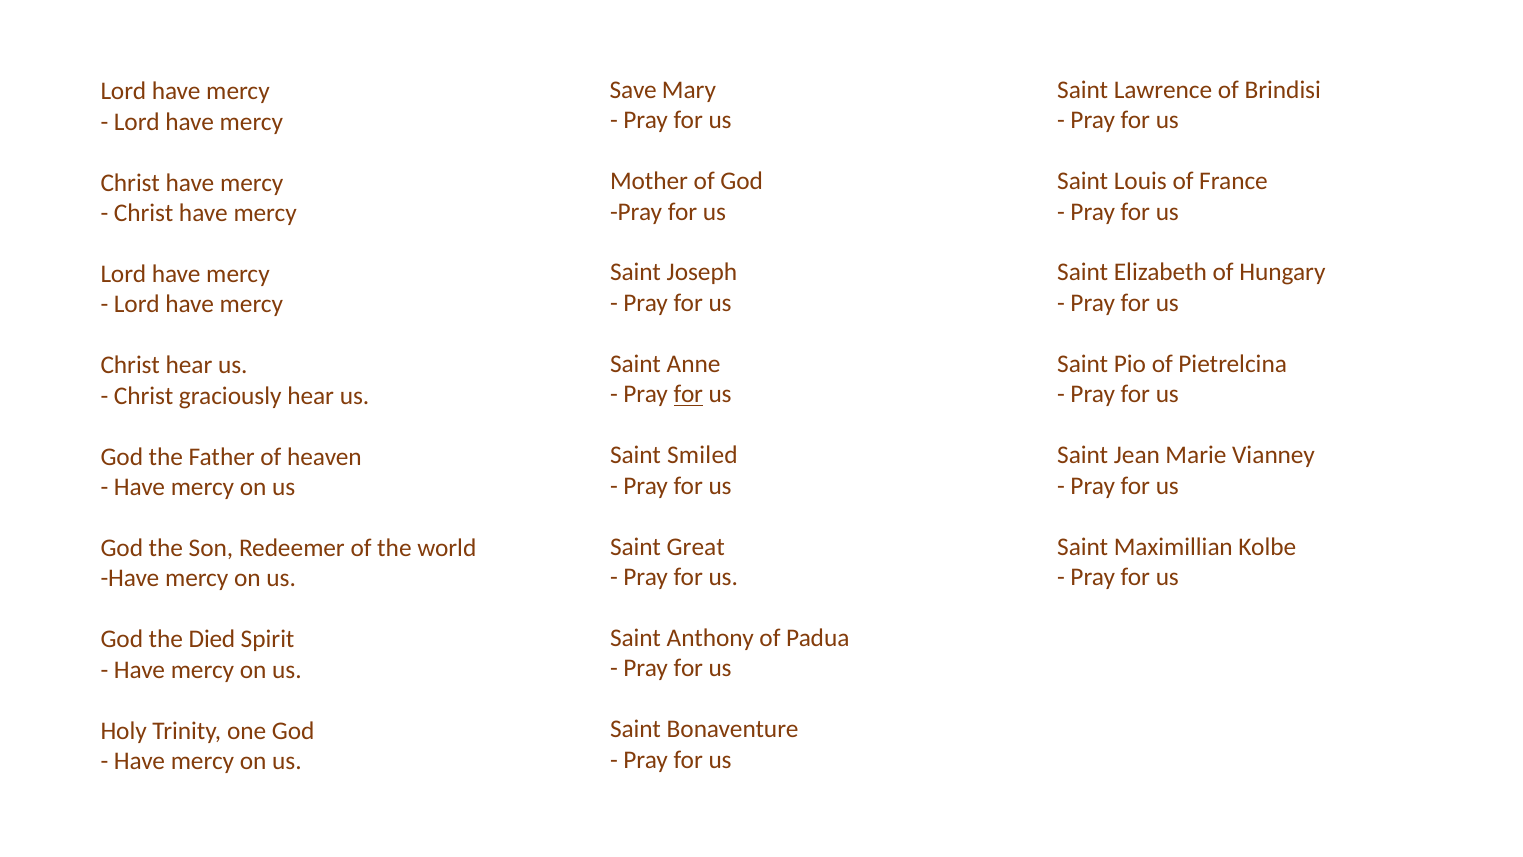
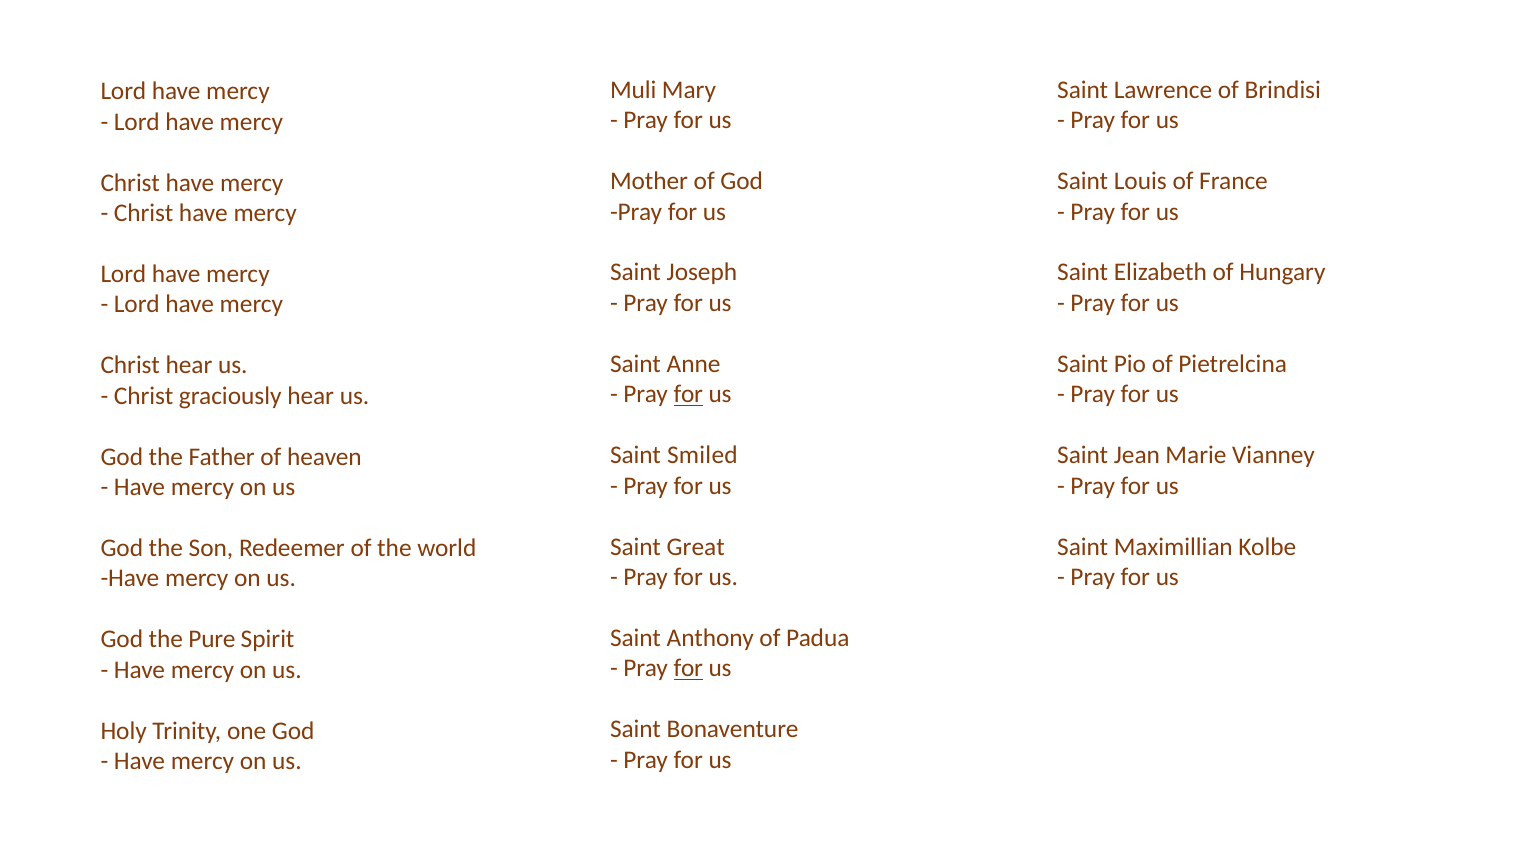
Save: Save -> Muli (633, 90)
Died: Died -> Pure (212, 639)
for underline: none -> present (688, 668)
